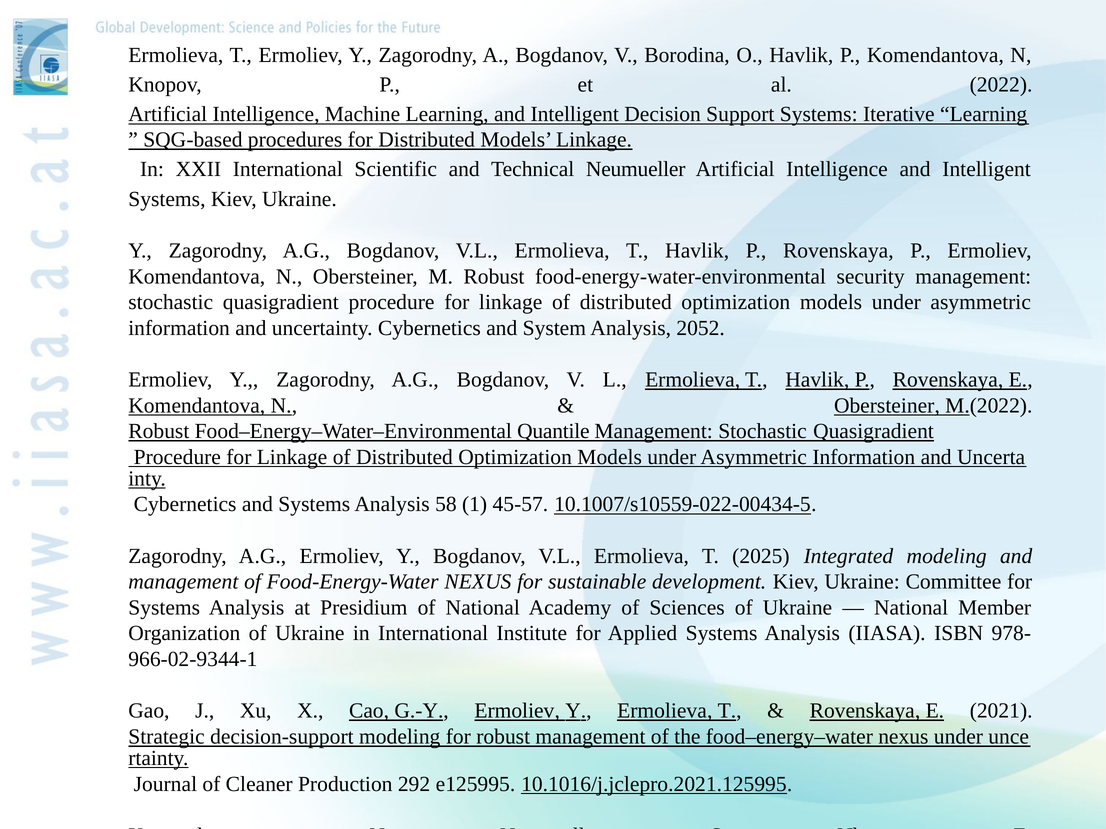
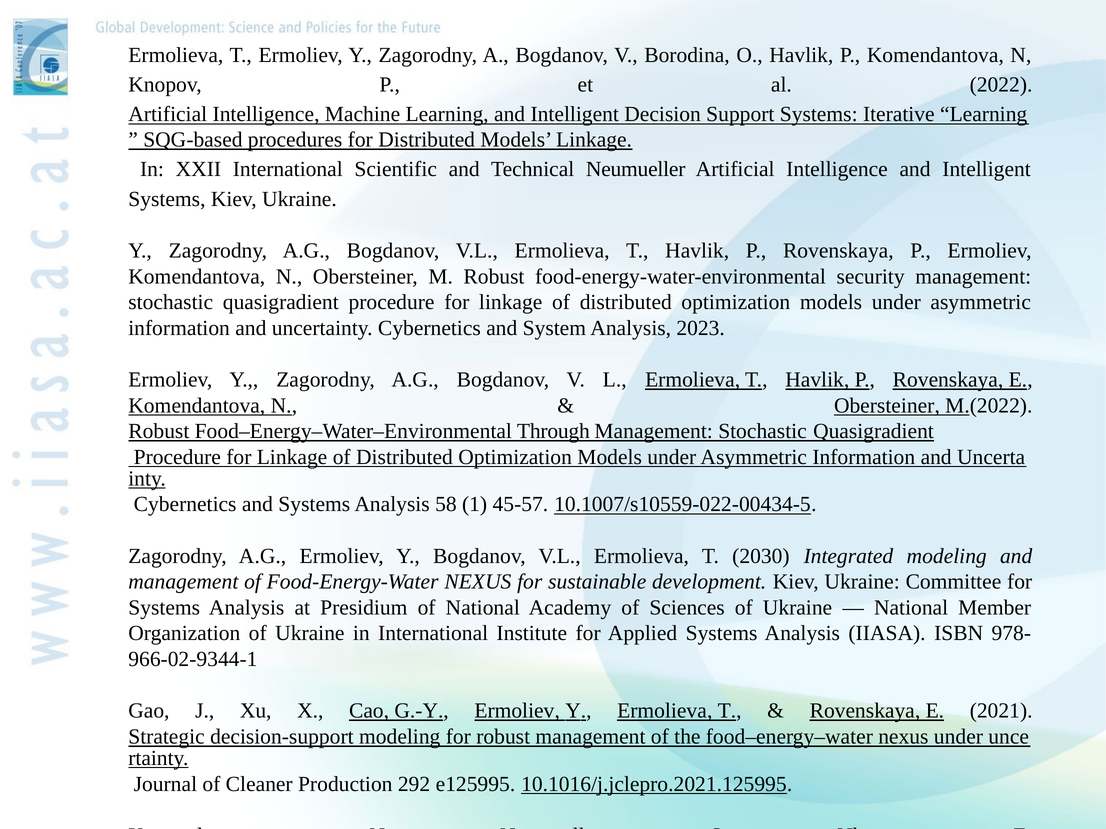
2052: 2052 -> 2023 (701, 328)
Quantile: Quantile -> Through (553, 432)
2025: 2025 -> 2030 (761, 556)
